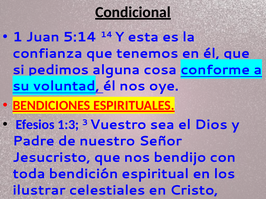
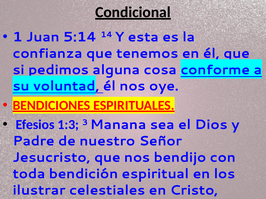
Vuestro: Vuestro -> Manana (118, 125)
